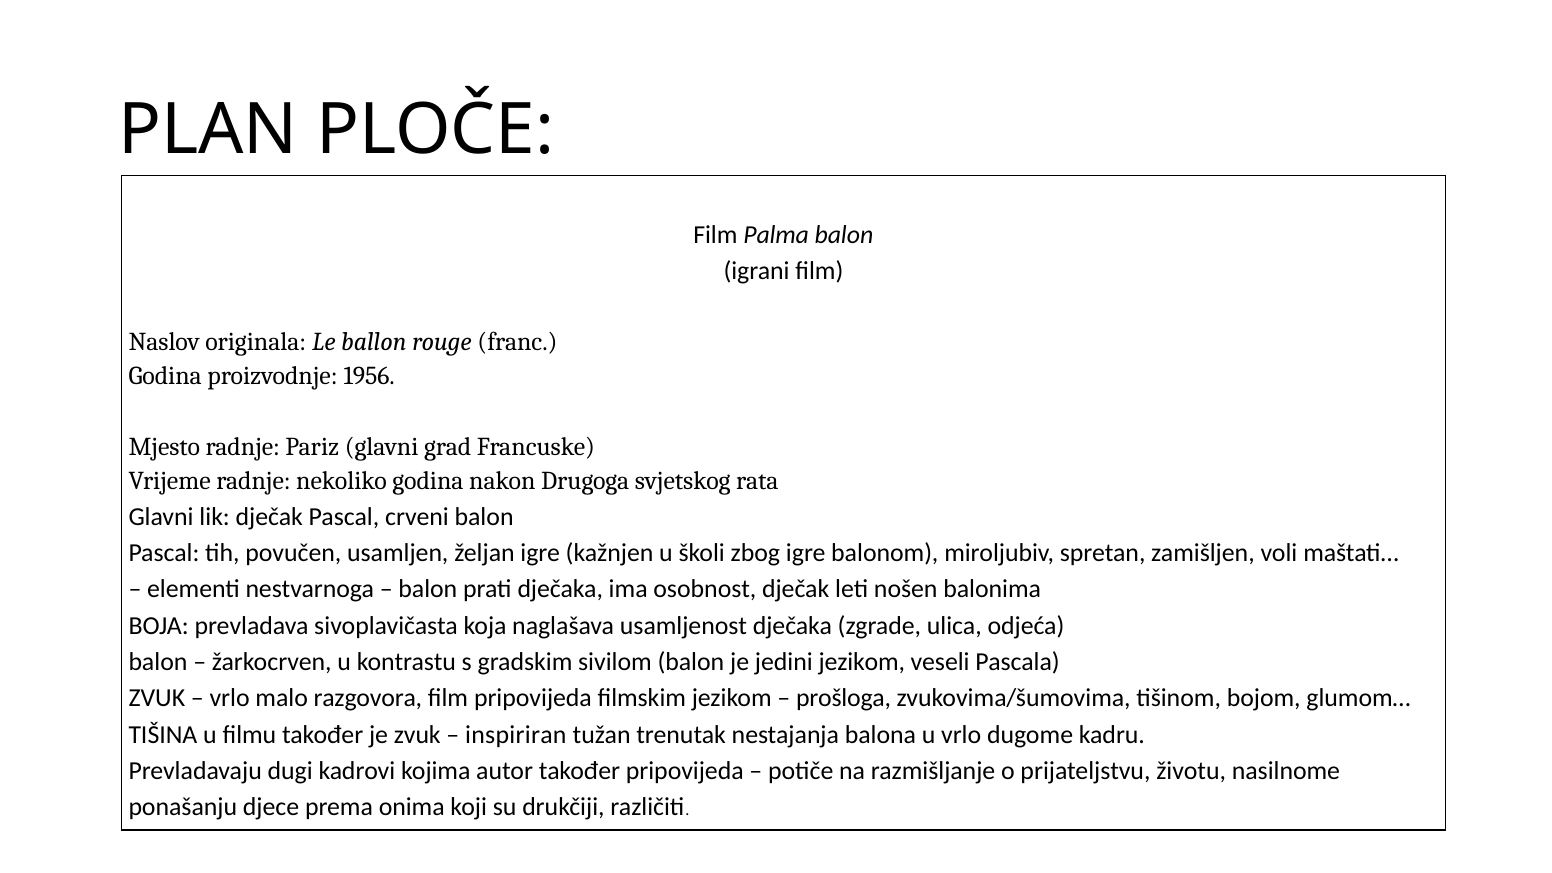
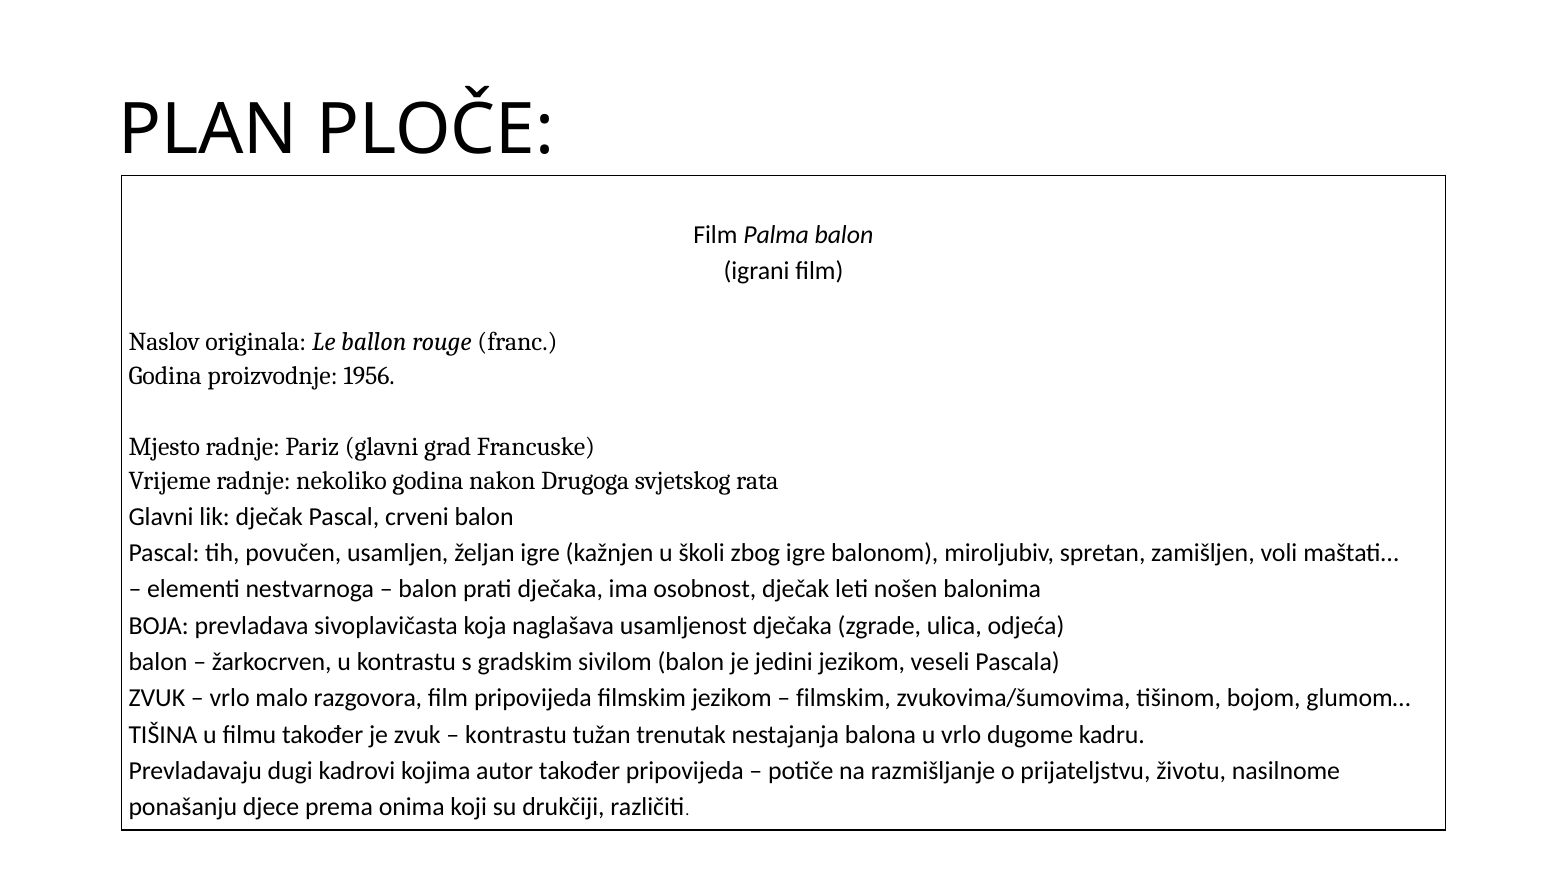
prošloga: prošloga -> filmskim (843, 698)
inspiriran: inspiriran -> kontrastu (516, 735)
